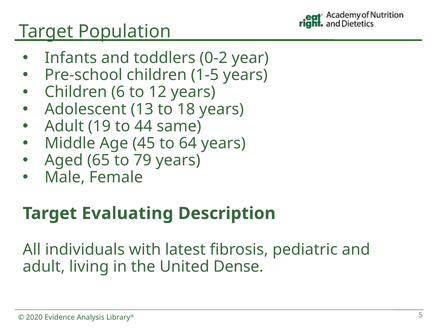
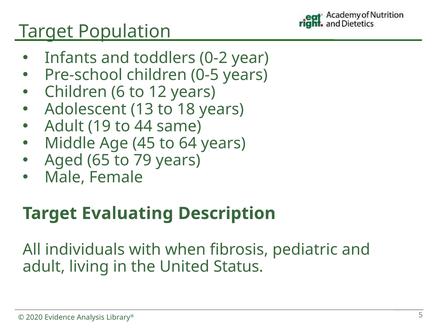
1-5: 1-5 -> 0-5 (205, 75)
latest: latest -> when (185, 250)
Dense: Dense -> Status (238, 267)
